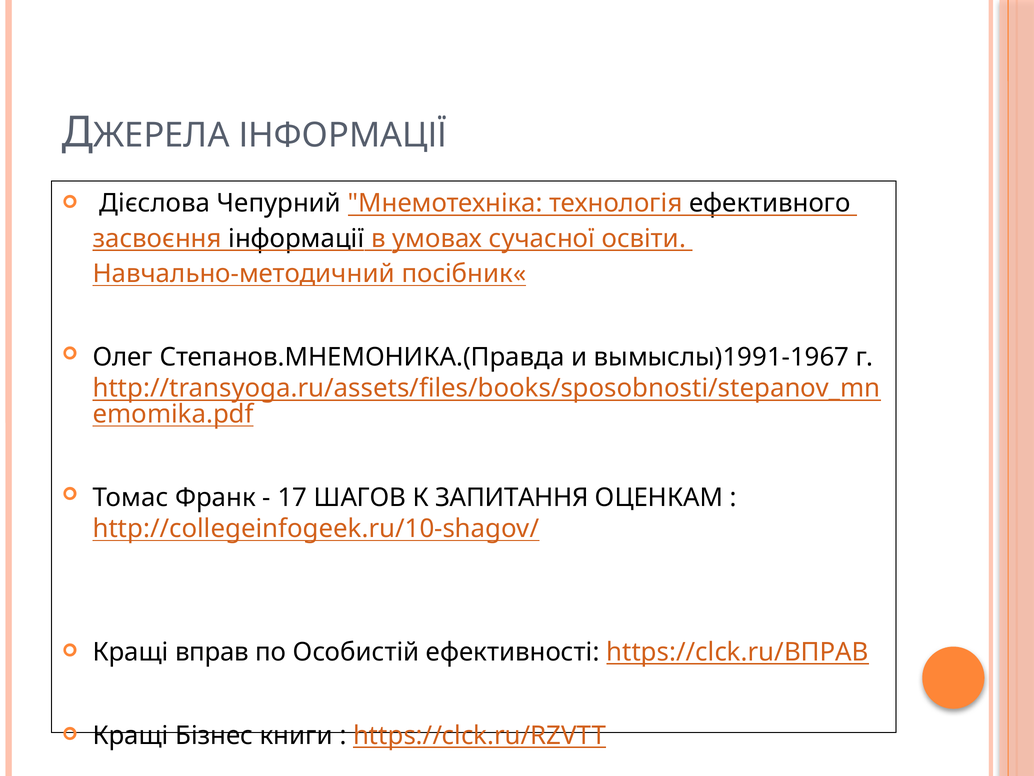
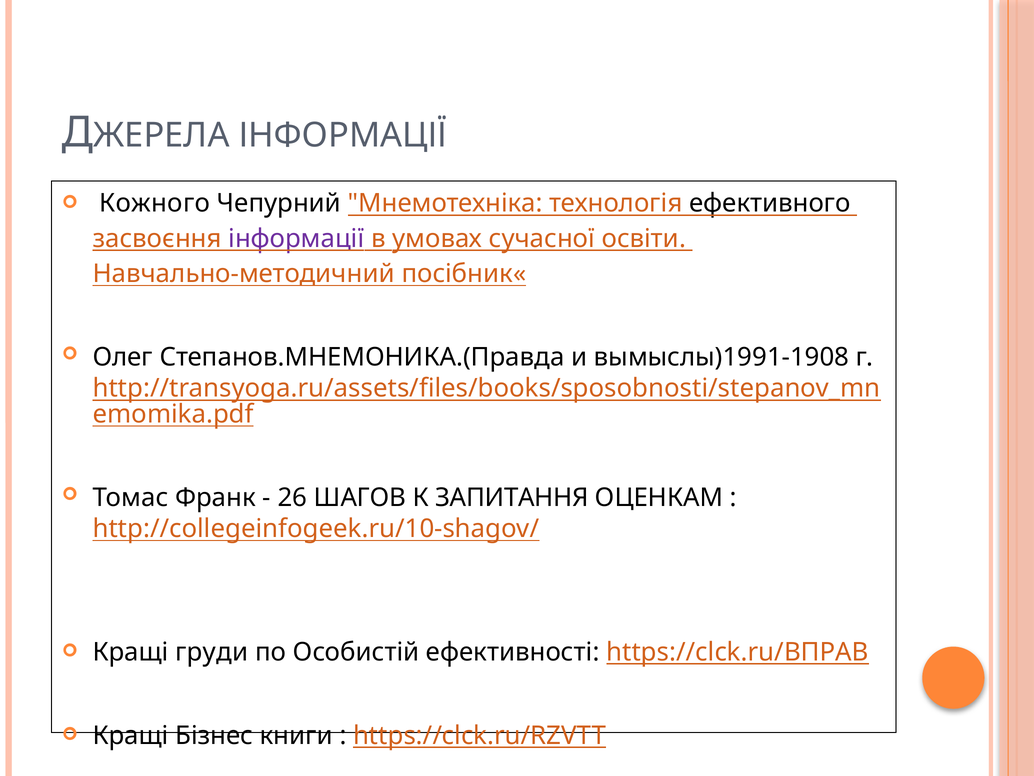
Дієслова: Дієслова -> Кожного (155, 203)
інформації colour: black -> purple (296, 238)
вымыслы)1991-1967: вымыслы)1991-1967 -> вымыслы)1991-1908 (722, 357)
17: 17 -> 26 (292, 497)
вправ: вправ -> груди (212, 652)
